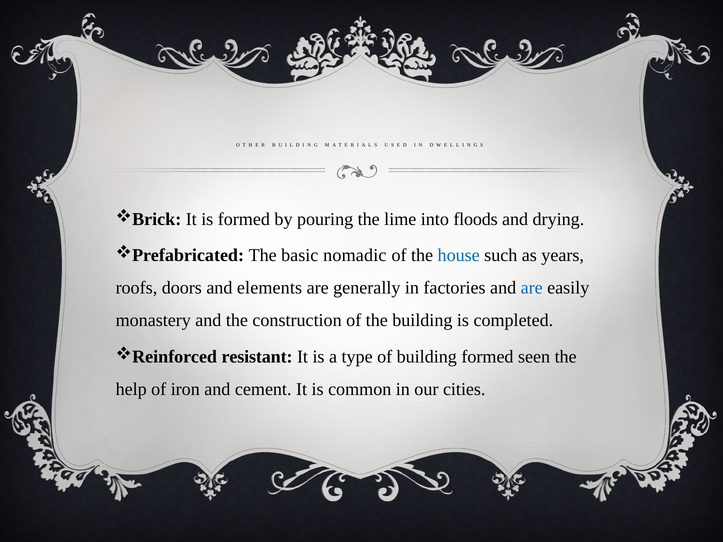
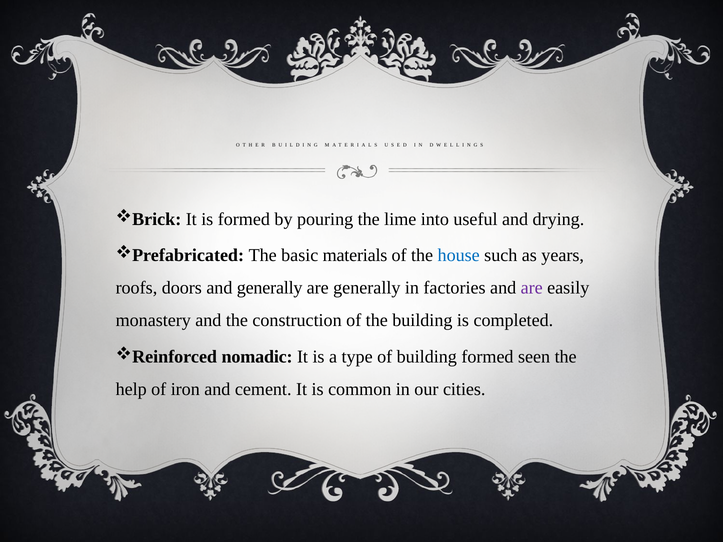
floods: floods -> useful (475, 219)
nomadic: nomadic -> materials (355, 256)
and elements: elements -> generally (270, 288)
are colour: blue -> purple (532, 288)
resistant: resistant -> nomadic (257, 357)
